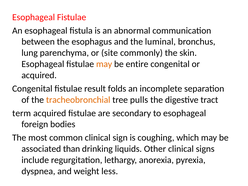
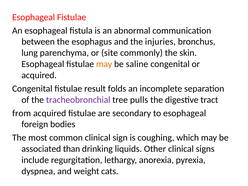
luminal: luminal -> injuries (160, 42)
entire: entire -> saline (137, 64)
tracheobronchial colour: orange -> purple (78, 100)
term: term -> from (22, 113)
less: less -> cats (110, 171)
